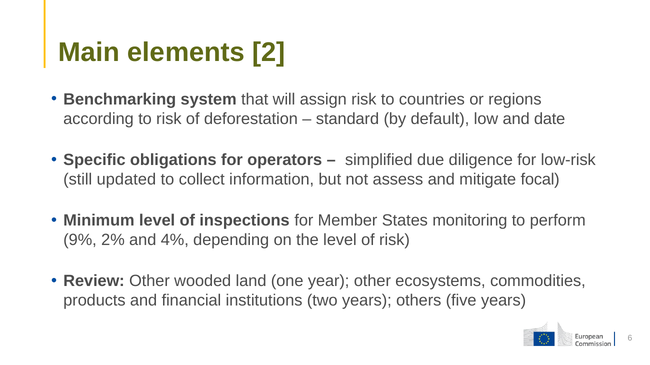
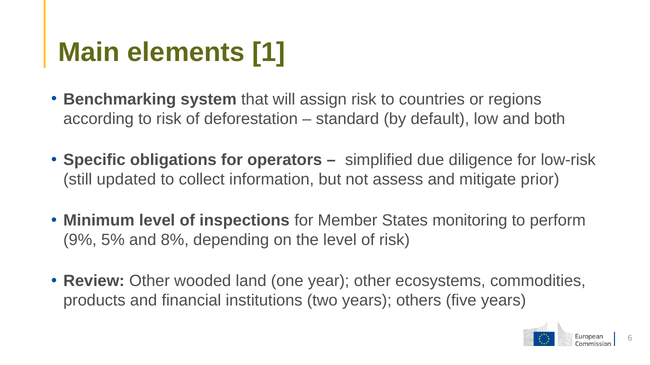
2: 2 -> 1 (269, 53)
date: date -> both (550, 119)
focal: focal -> prior (540, 180)
2%: 2% -> 5% (113, 240)
4%: 4% -> 8% (175, 240)
